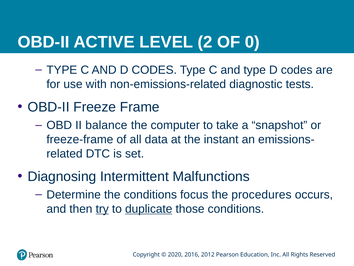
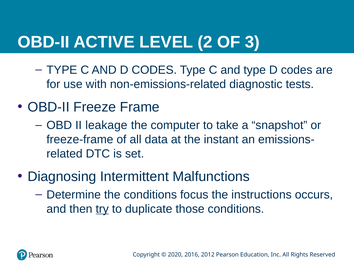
0: 0 -> 3 (252, 42)
balance: balance -> leakage (106, 125)
procedures: procedures -> instructions (261, 194)
duplicate underline: present -> none (149, 209)
